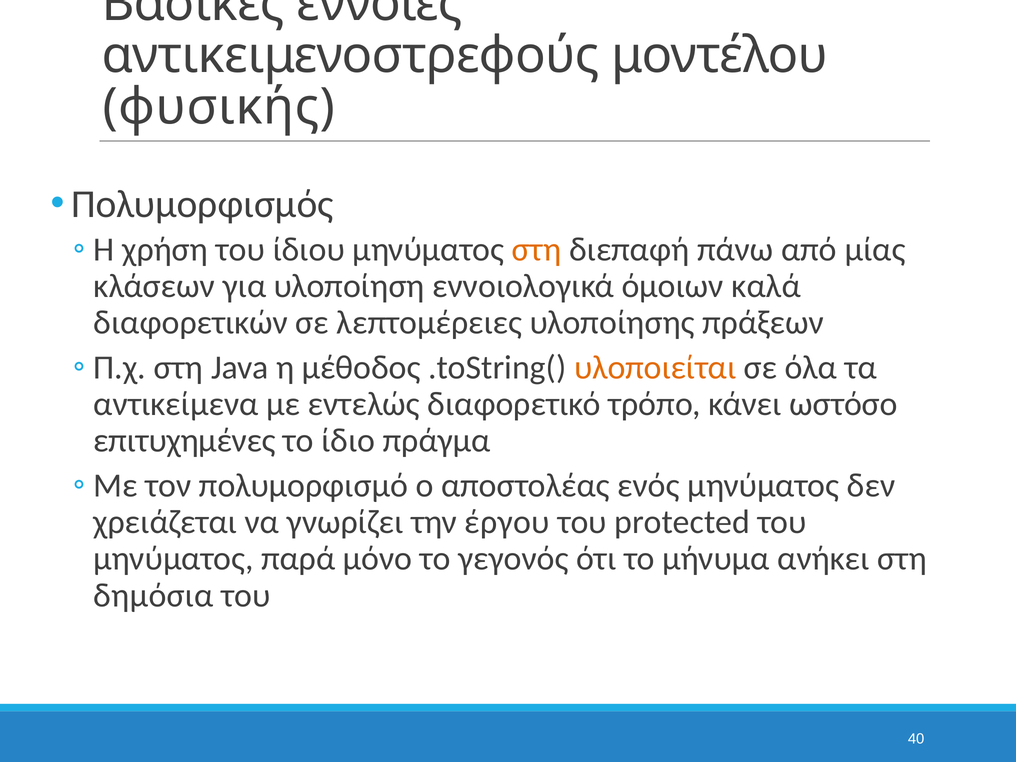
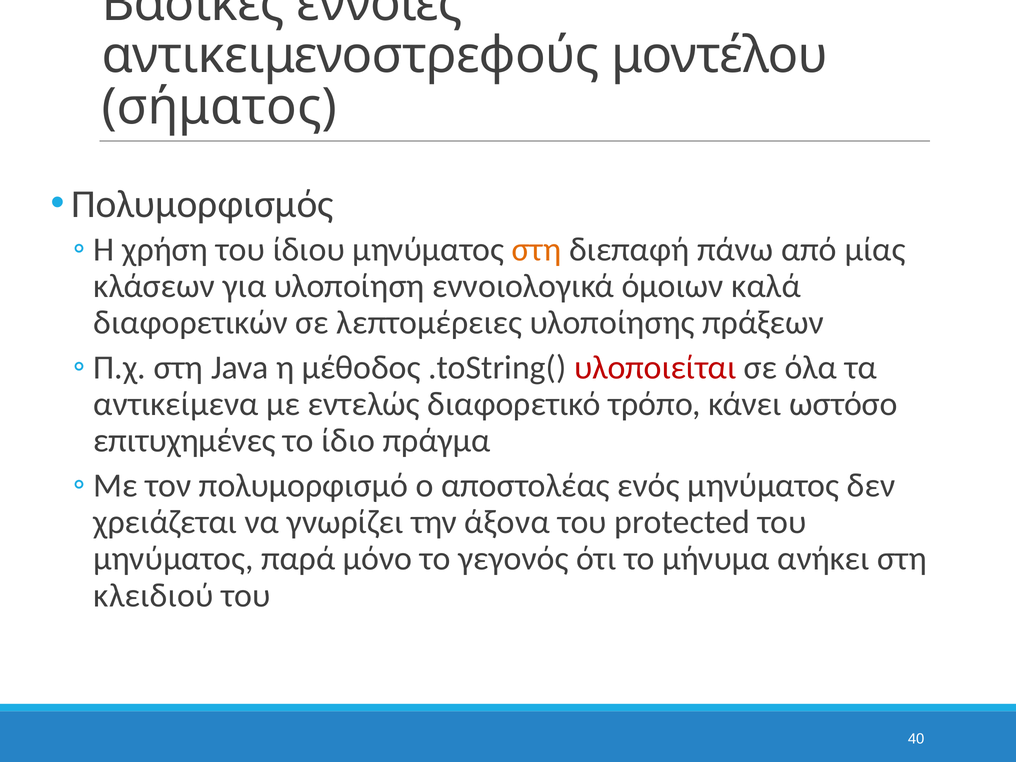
φυσικής: φυσικής -> σήματος (219, 107)
υλοποιείται colour: orange -> red (655, 367)
έργου: έργου -> άξονα (507, 522)
δημόσια: δημόσια -> κλειδιού (154, 595)
